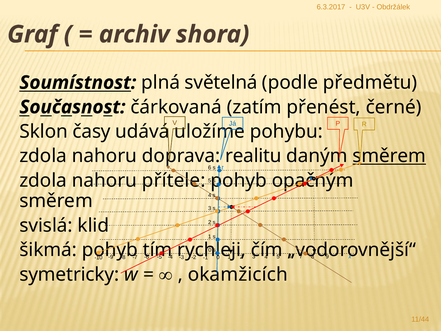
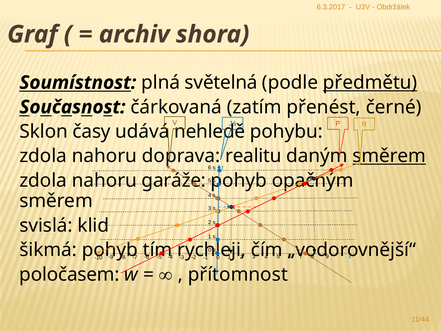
předmětu underline: none -> present (370, 83)
uložíme: uložíme -> nehledě (210, 131)
přítele: přítele -> garáže (174, 180)
symetricky: symetricky -> poločasem (69, 274)
okamžicích: okamžicích -> přítomnost (238, 274)
